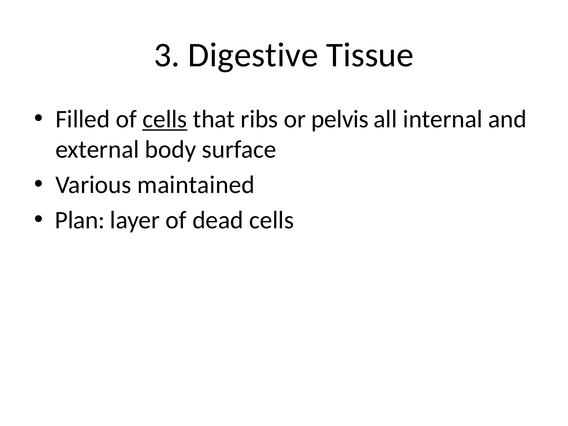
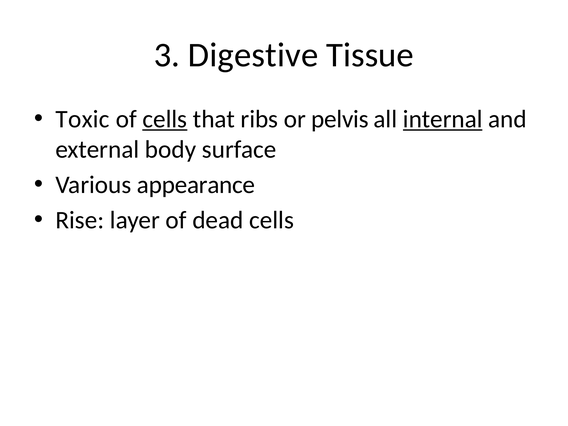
Filled: Filled -> Toxic (83, 119)
internal underline: none -> present (443, 119)
maintained: maintained -> appearance (196, 185)
Plan: Plan -> Rise (80, 220)
